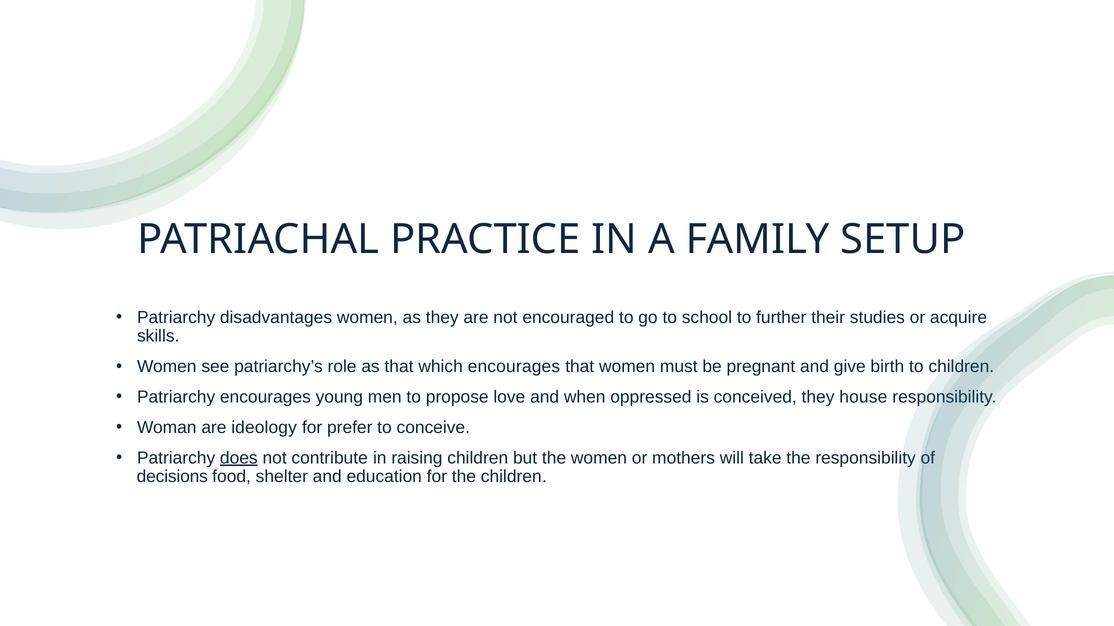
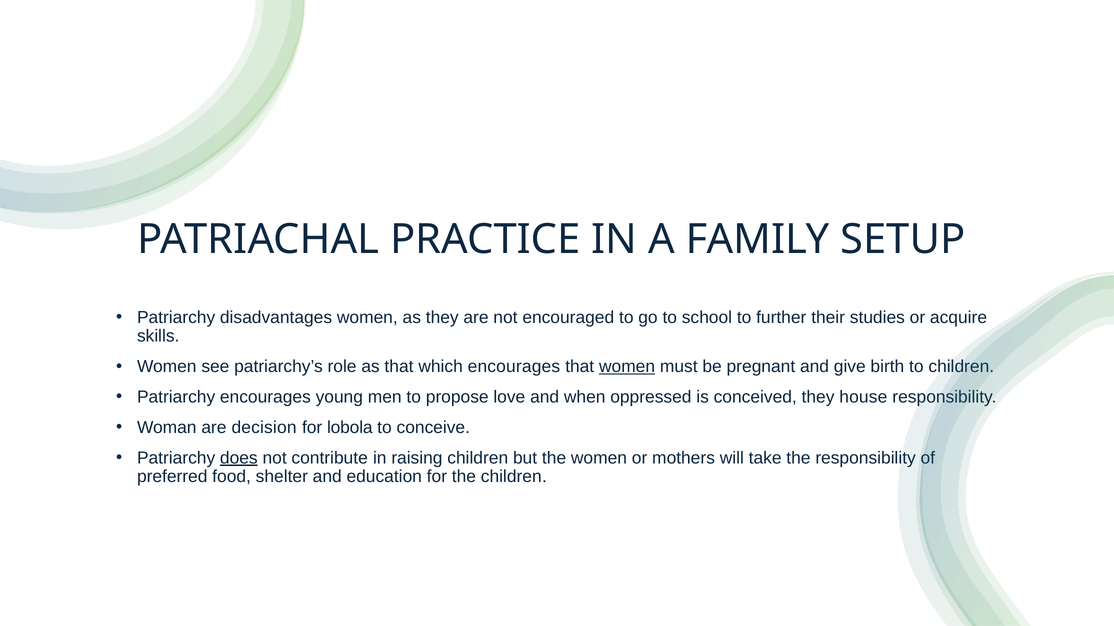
women underline: none -> present (627, 367)
ideology: ideology -> decision (264, 428)
prefer: prefer -> lobola (350, 428)
decisions: decisions -> preferred (172, 477)
